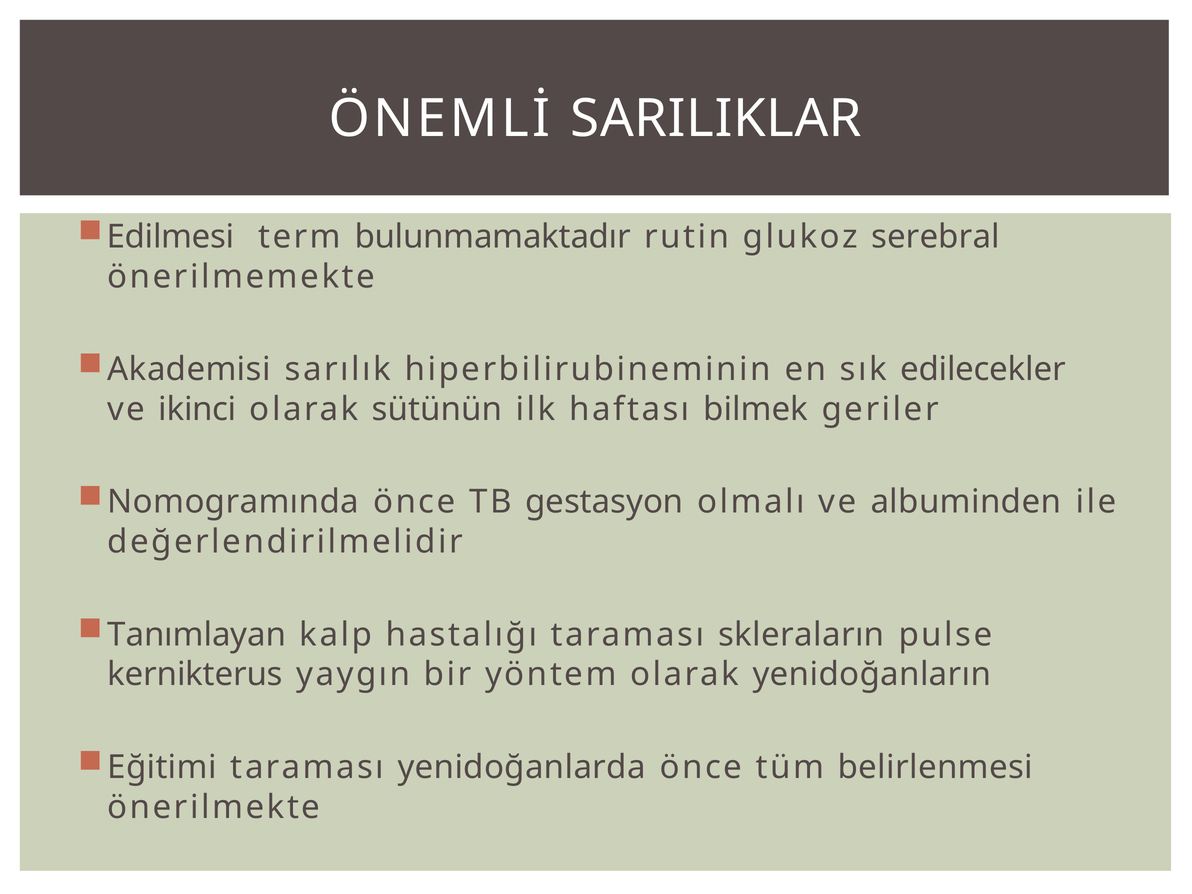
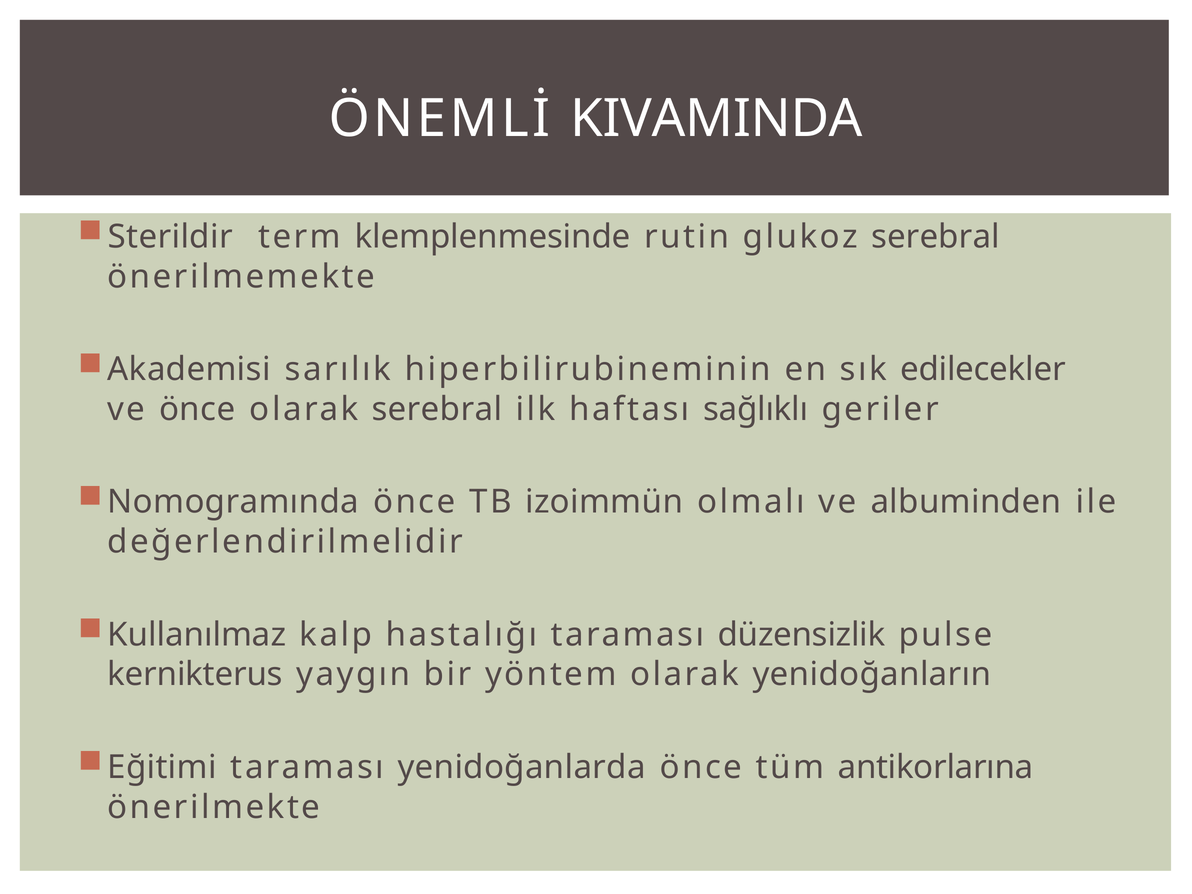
SARILIKLAR: SARILIKLAR -> KIVAMINDA (717, 119)
Edilmesi: Edilmesi -> Sterildir (170, 237)
bulunmamaktadır: bulunmamaktadır -> klemplenmesinde (493, 237)
ve ikinci: ikinci -> önce (197, 409)
olarak sütünün: sütünün -> serebral (437, 409)
bilmek: bilmek -> sağlıklı (756, 409)
gestasyon: gestasyon -> izoimmün (604, 502)
Tanımlayan: Tanımlayan -> Kullanılmaz (197, 635)
skleraların: skleraların -> düzensizlik (802, 635)
belirlenmesi: belirlenmesi -> antikorlarına (936, 767)
